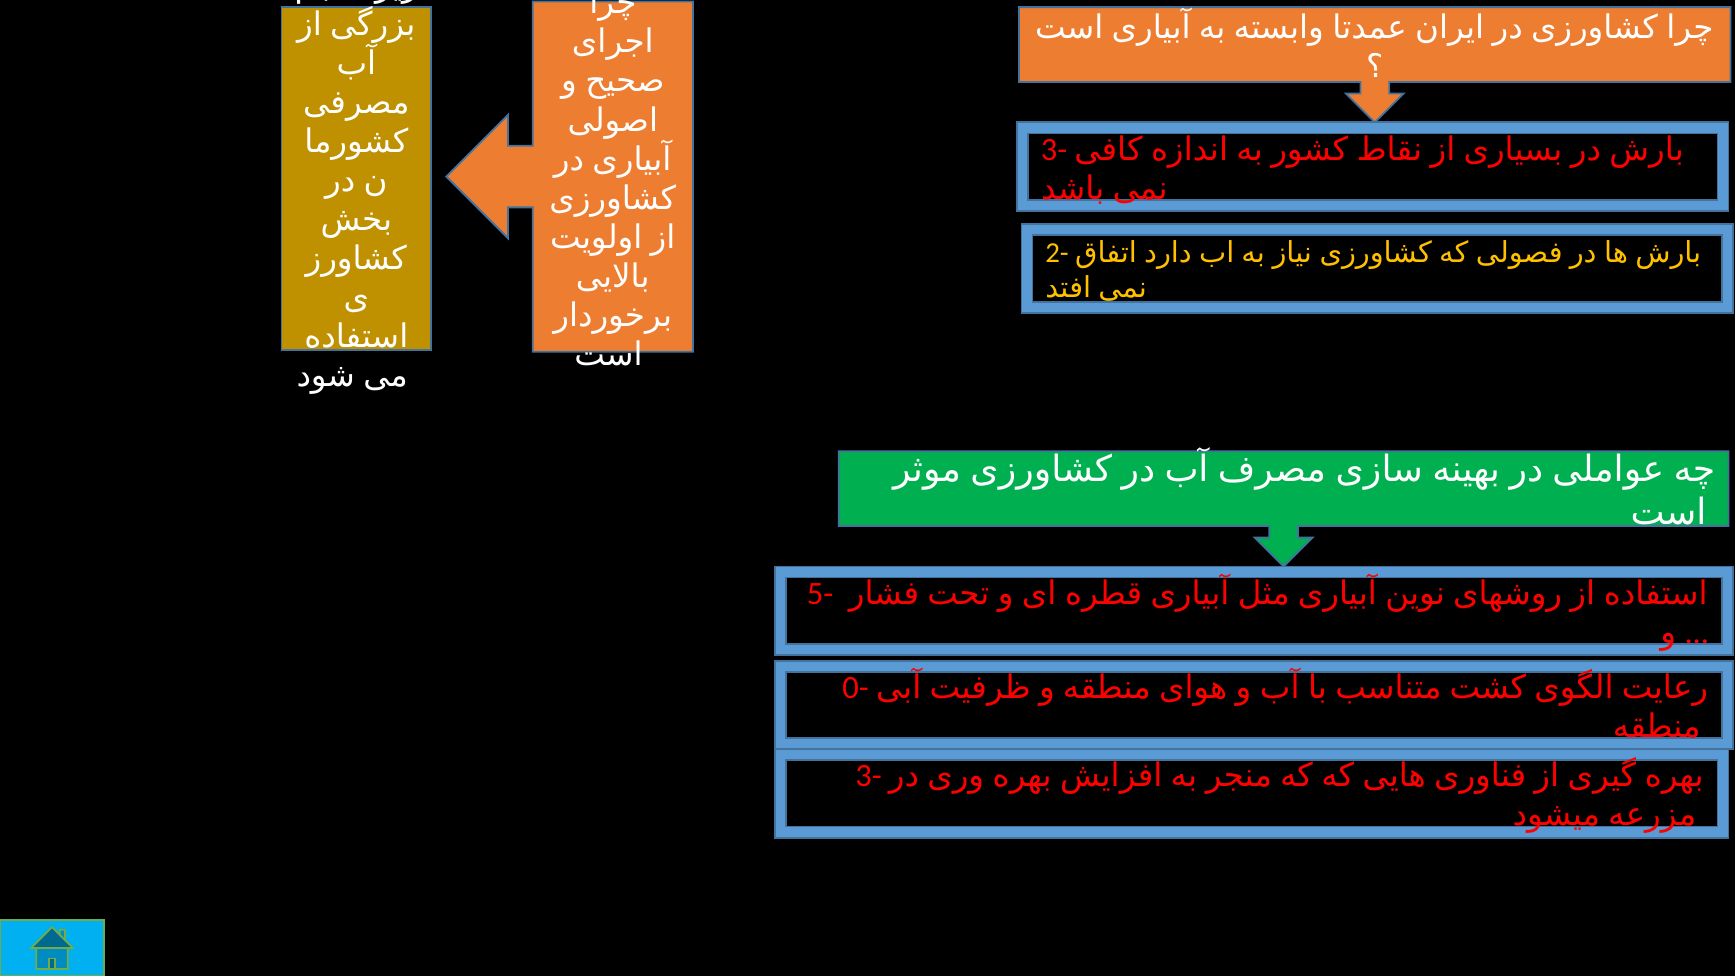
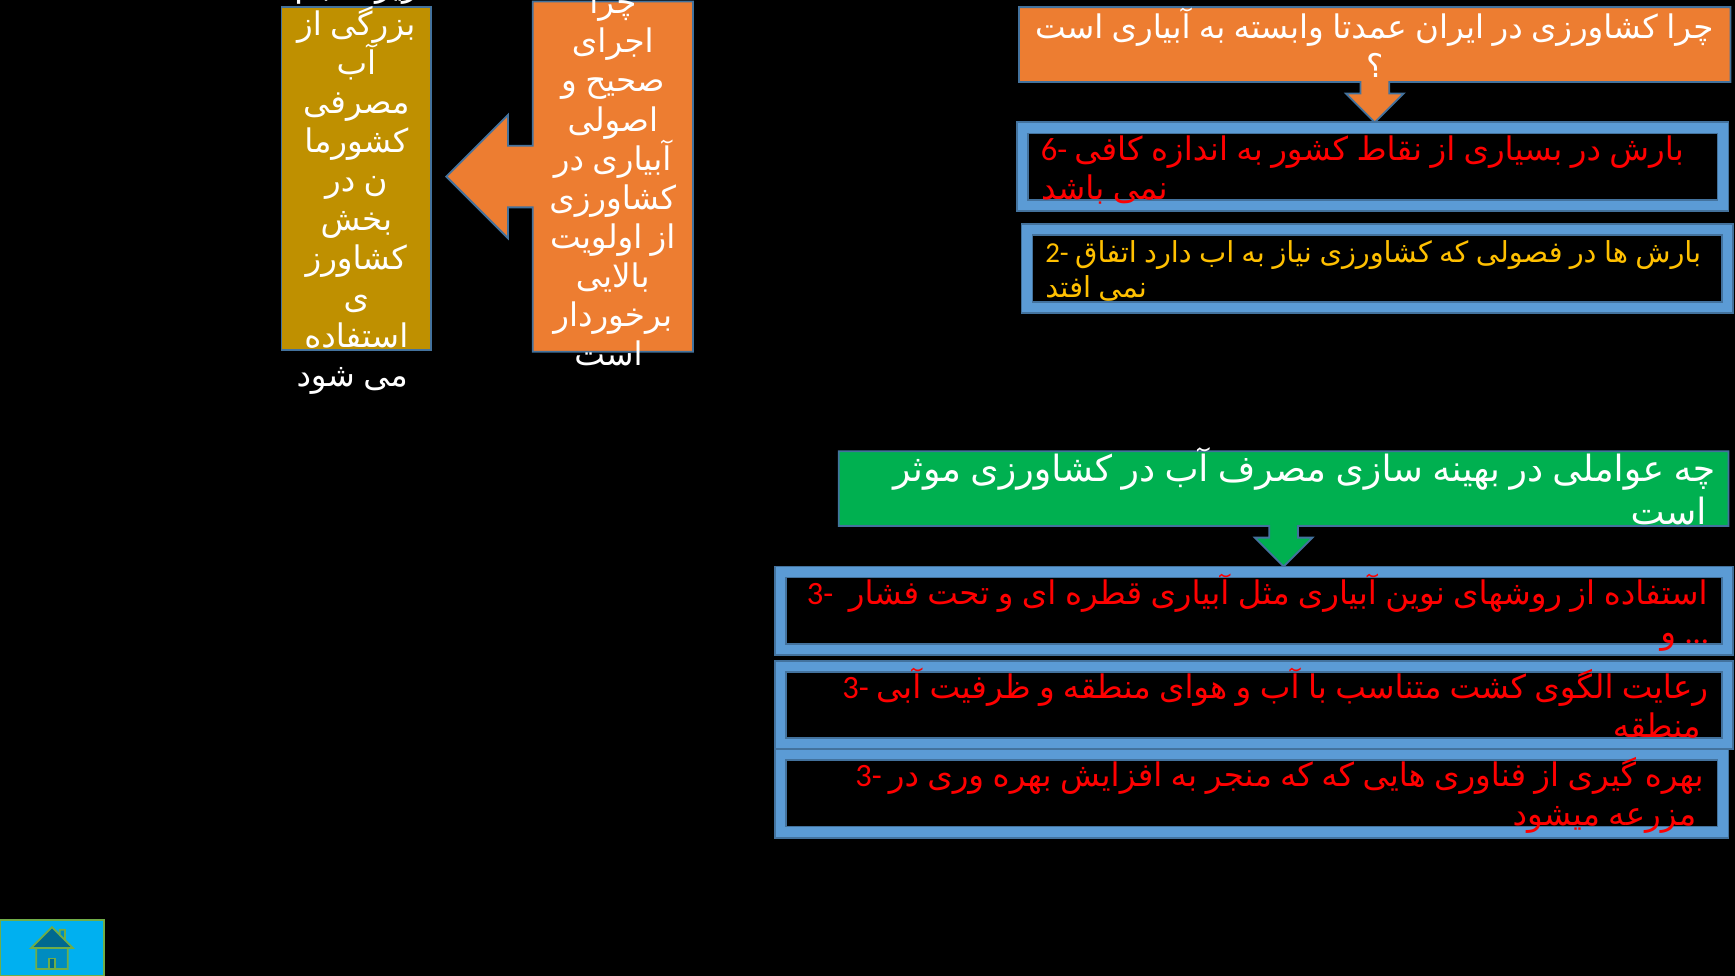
3-: 3- -> 6- (1054, 149)
5-: 5- -> 3- (820, 593)
0-: 0- -> 3- (856, 688)
